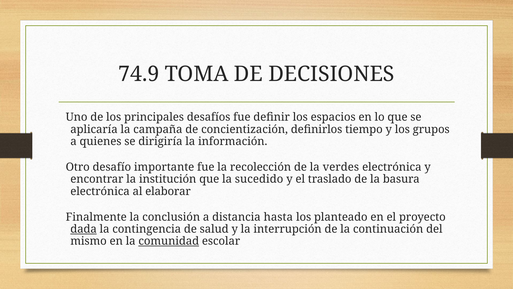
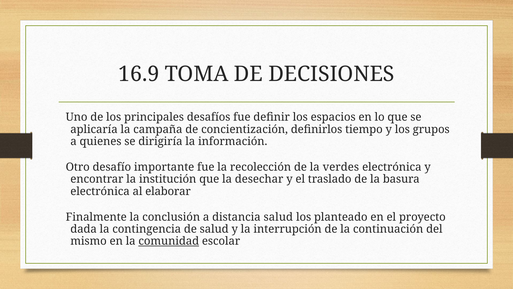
74.9: 74.9 -> 16.9 (139, 74)
sucedido: sucedido -> desechar (259, 179)
distancia hasta: hasta -> salud (278, 217)
dada underline: present -> none (84, 229)
